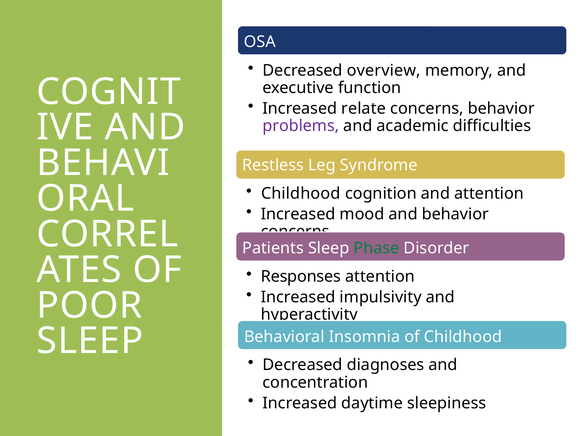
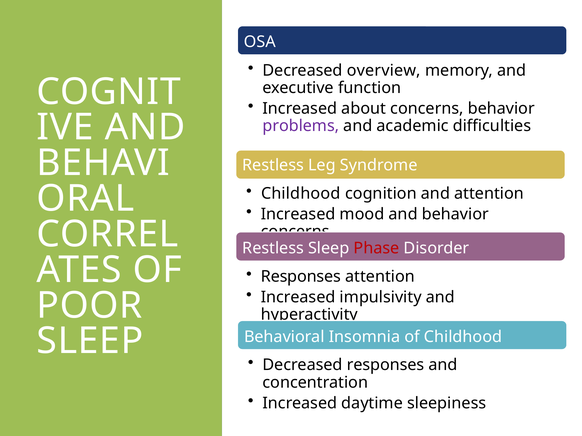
relate: relate -> about (364, 109)
Patients: Patients -> Restless (273, 248)
Phase colour: green -> red (376, 248)
Decreased diagnoses: diagnoses -> responses (386, 365)
